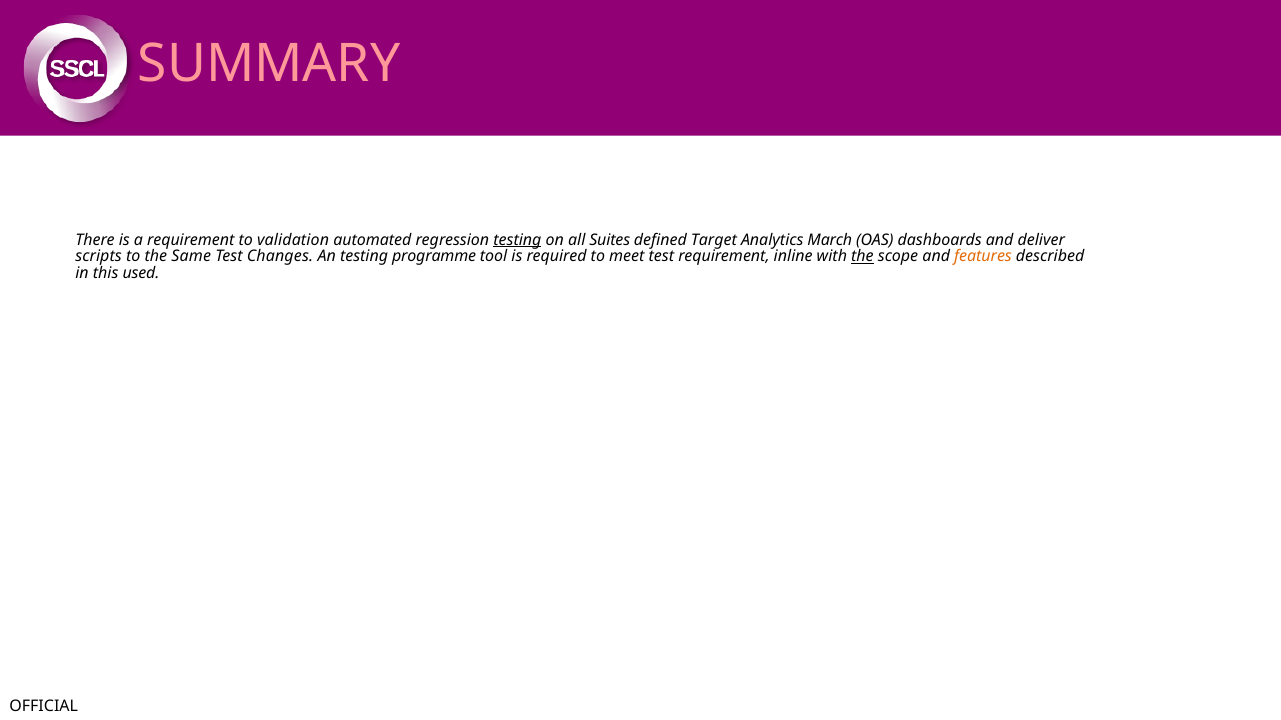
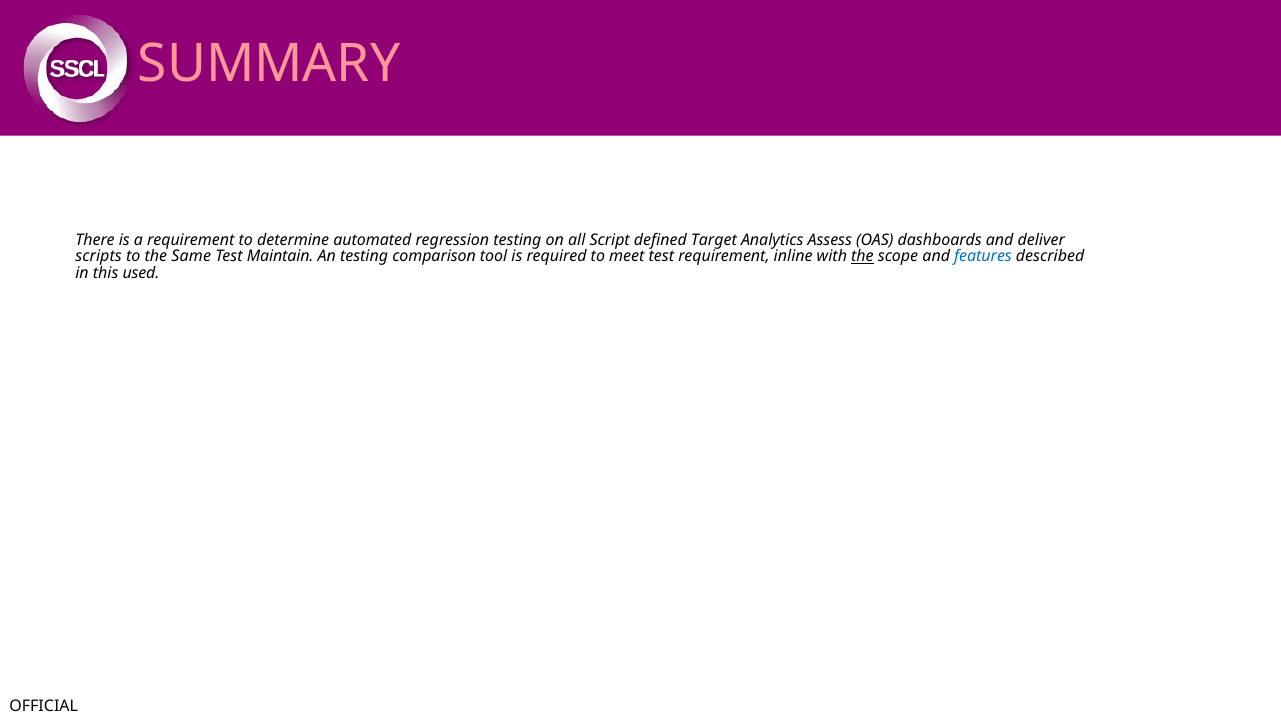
validation: validation -> determine (293, 240)
testing underline: present -> none (517, 240)
Suites: Suites -> Script (610, 240)
March: March -> Assess (830, 240)
Changes: Changes -> Maintain (280, 257)
programme: programme -> comparison (434, 257)
features colour: orange -> blue (983, 257)
